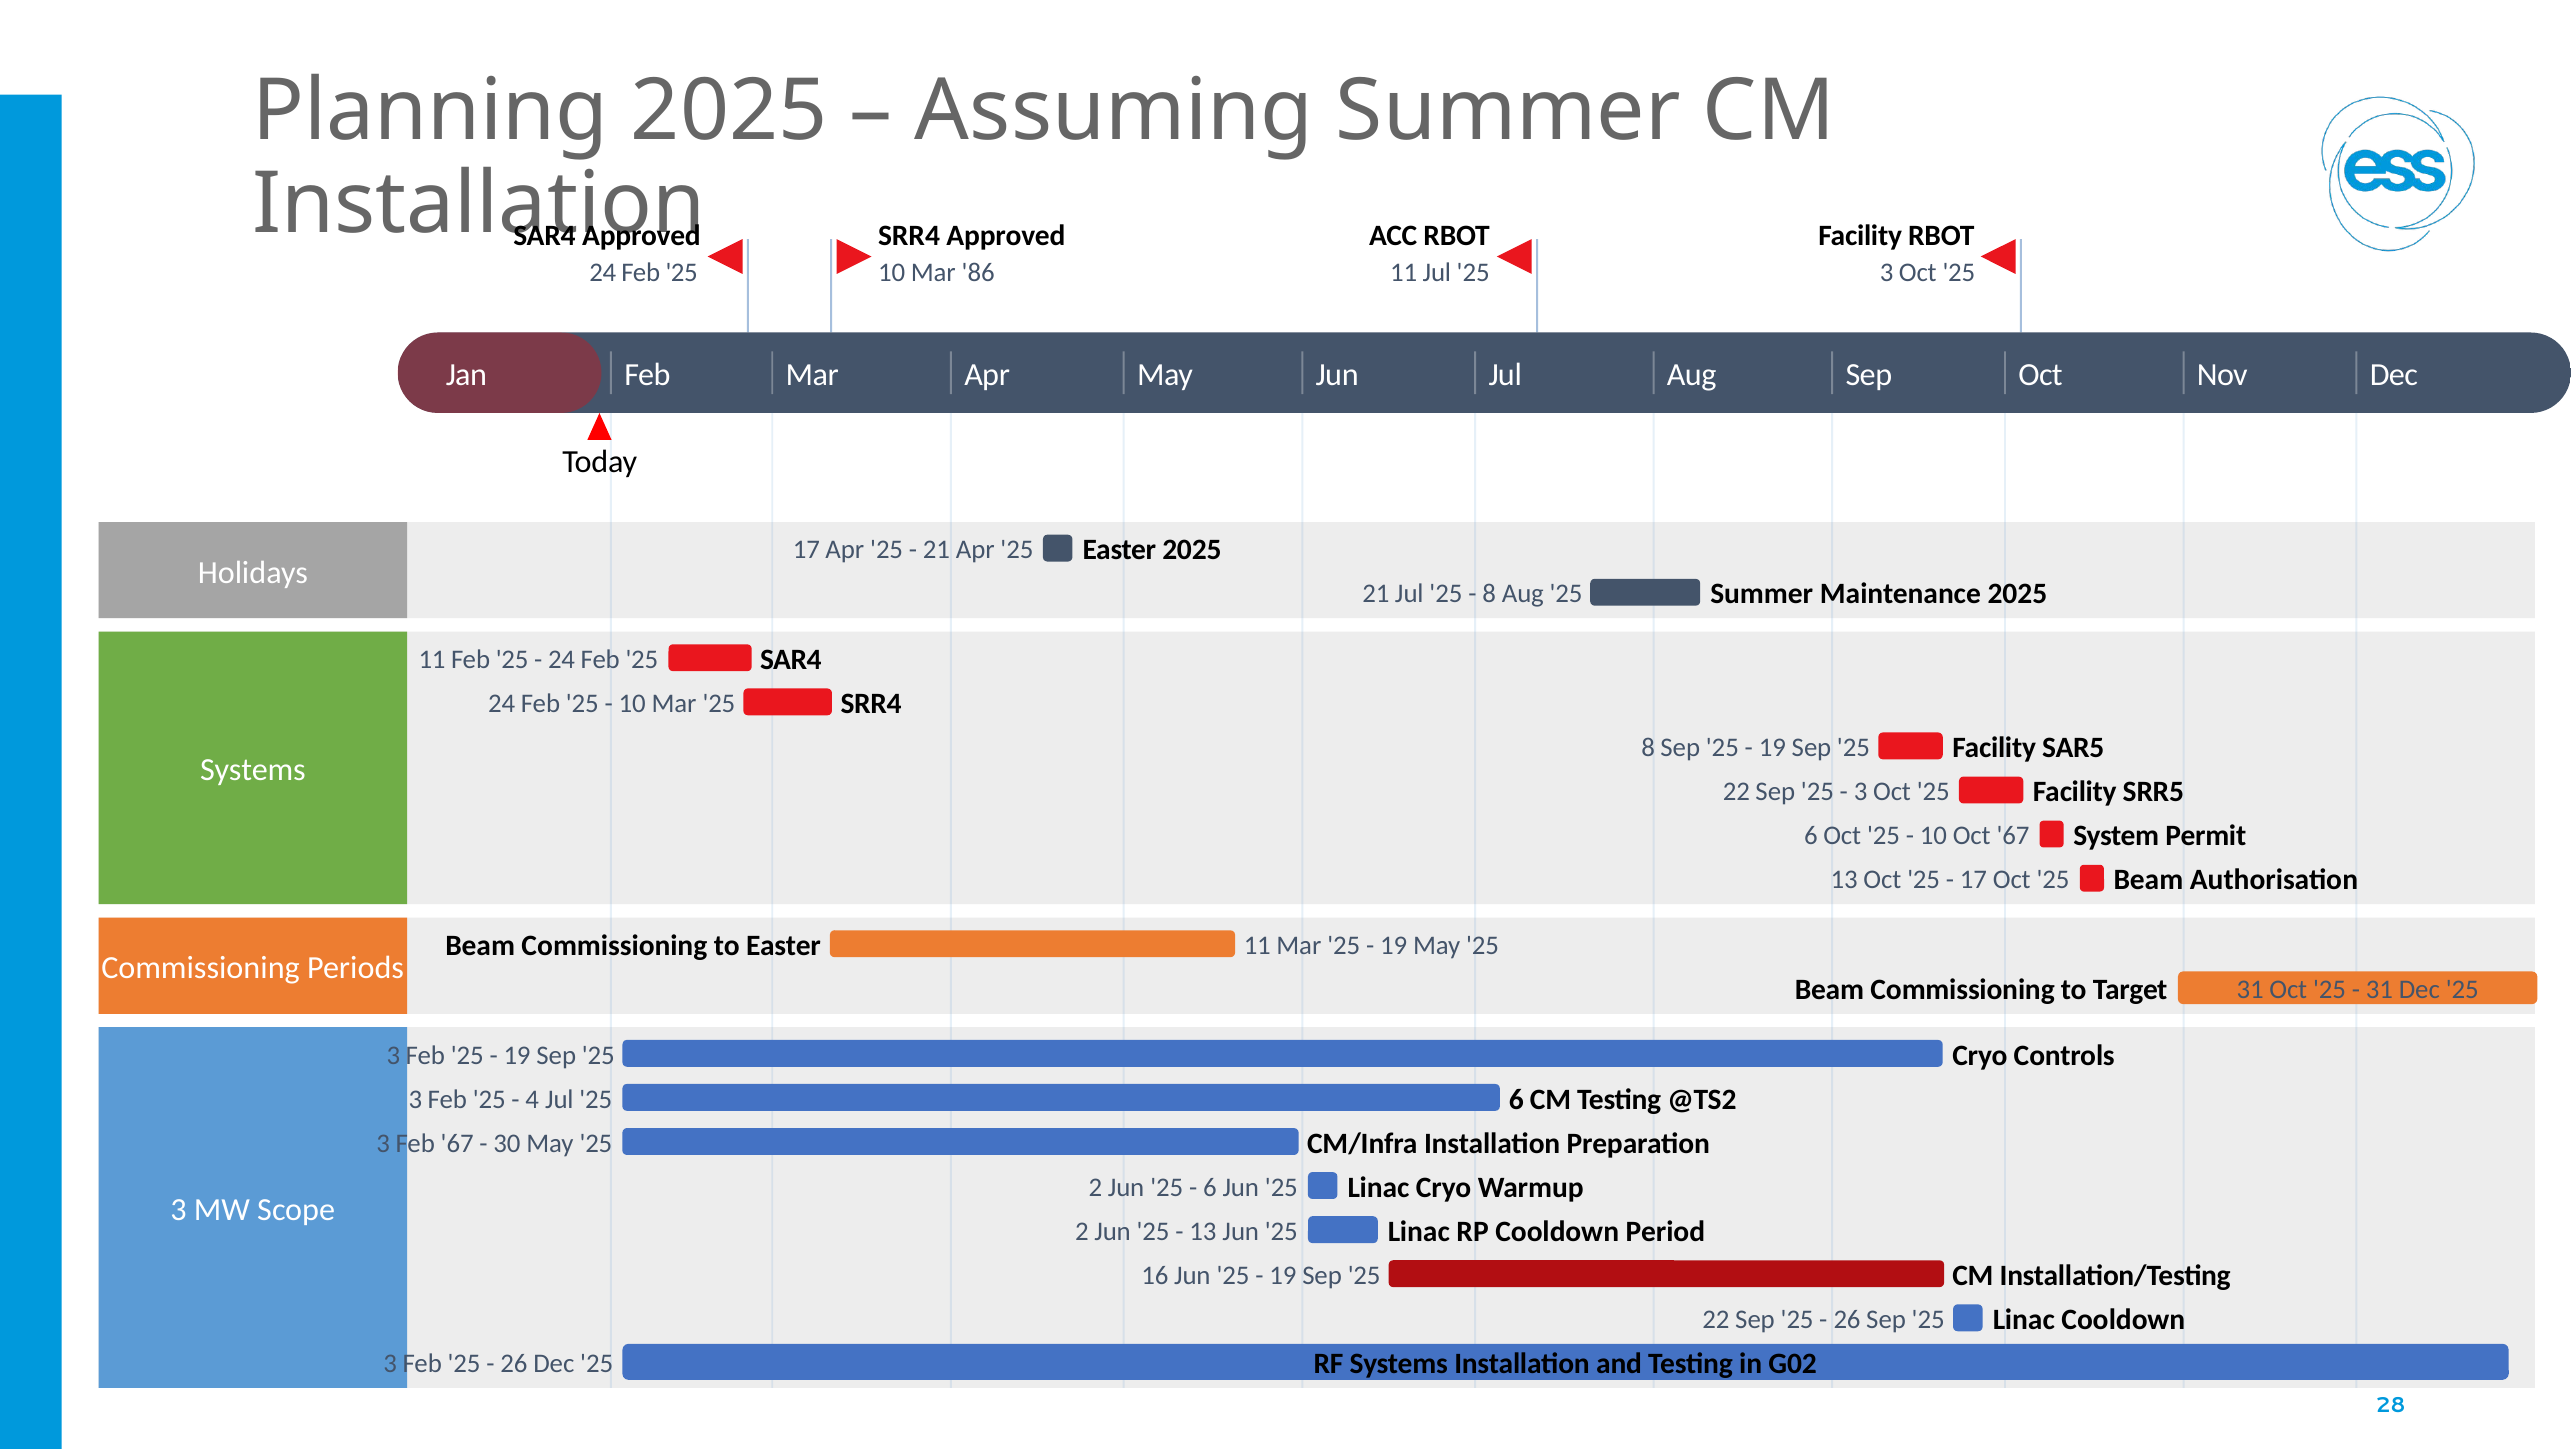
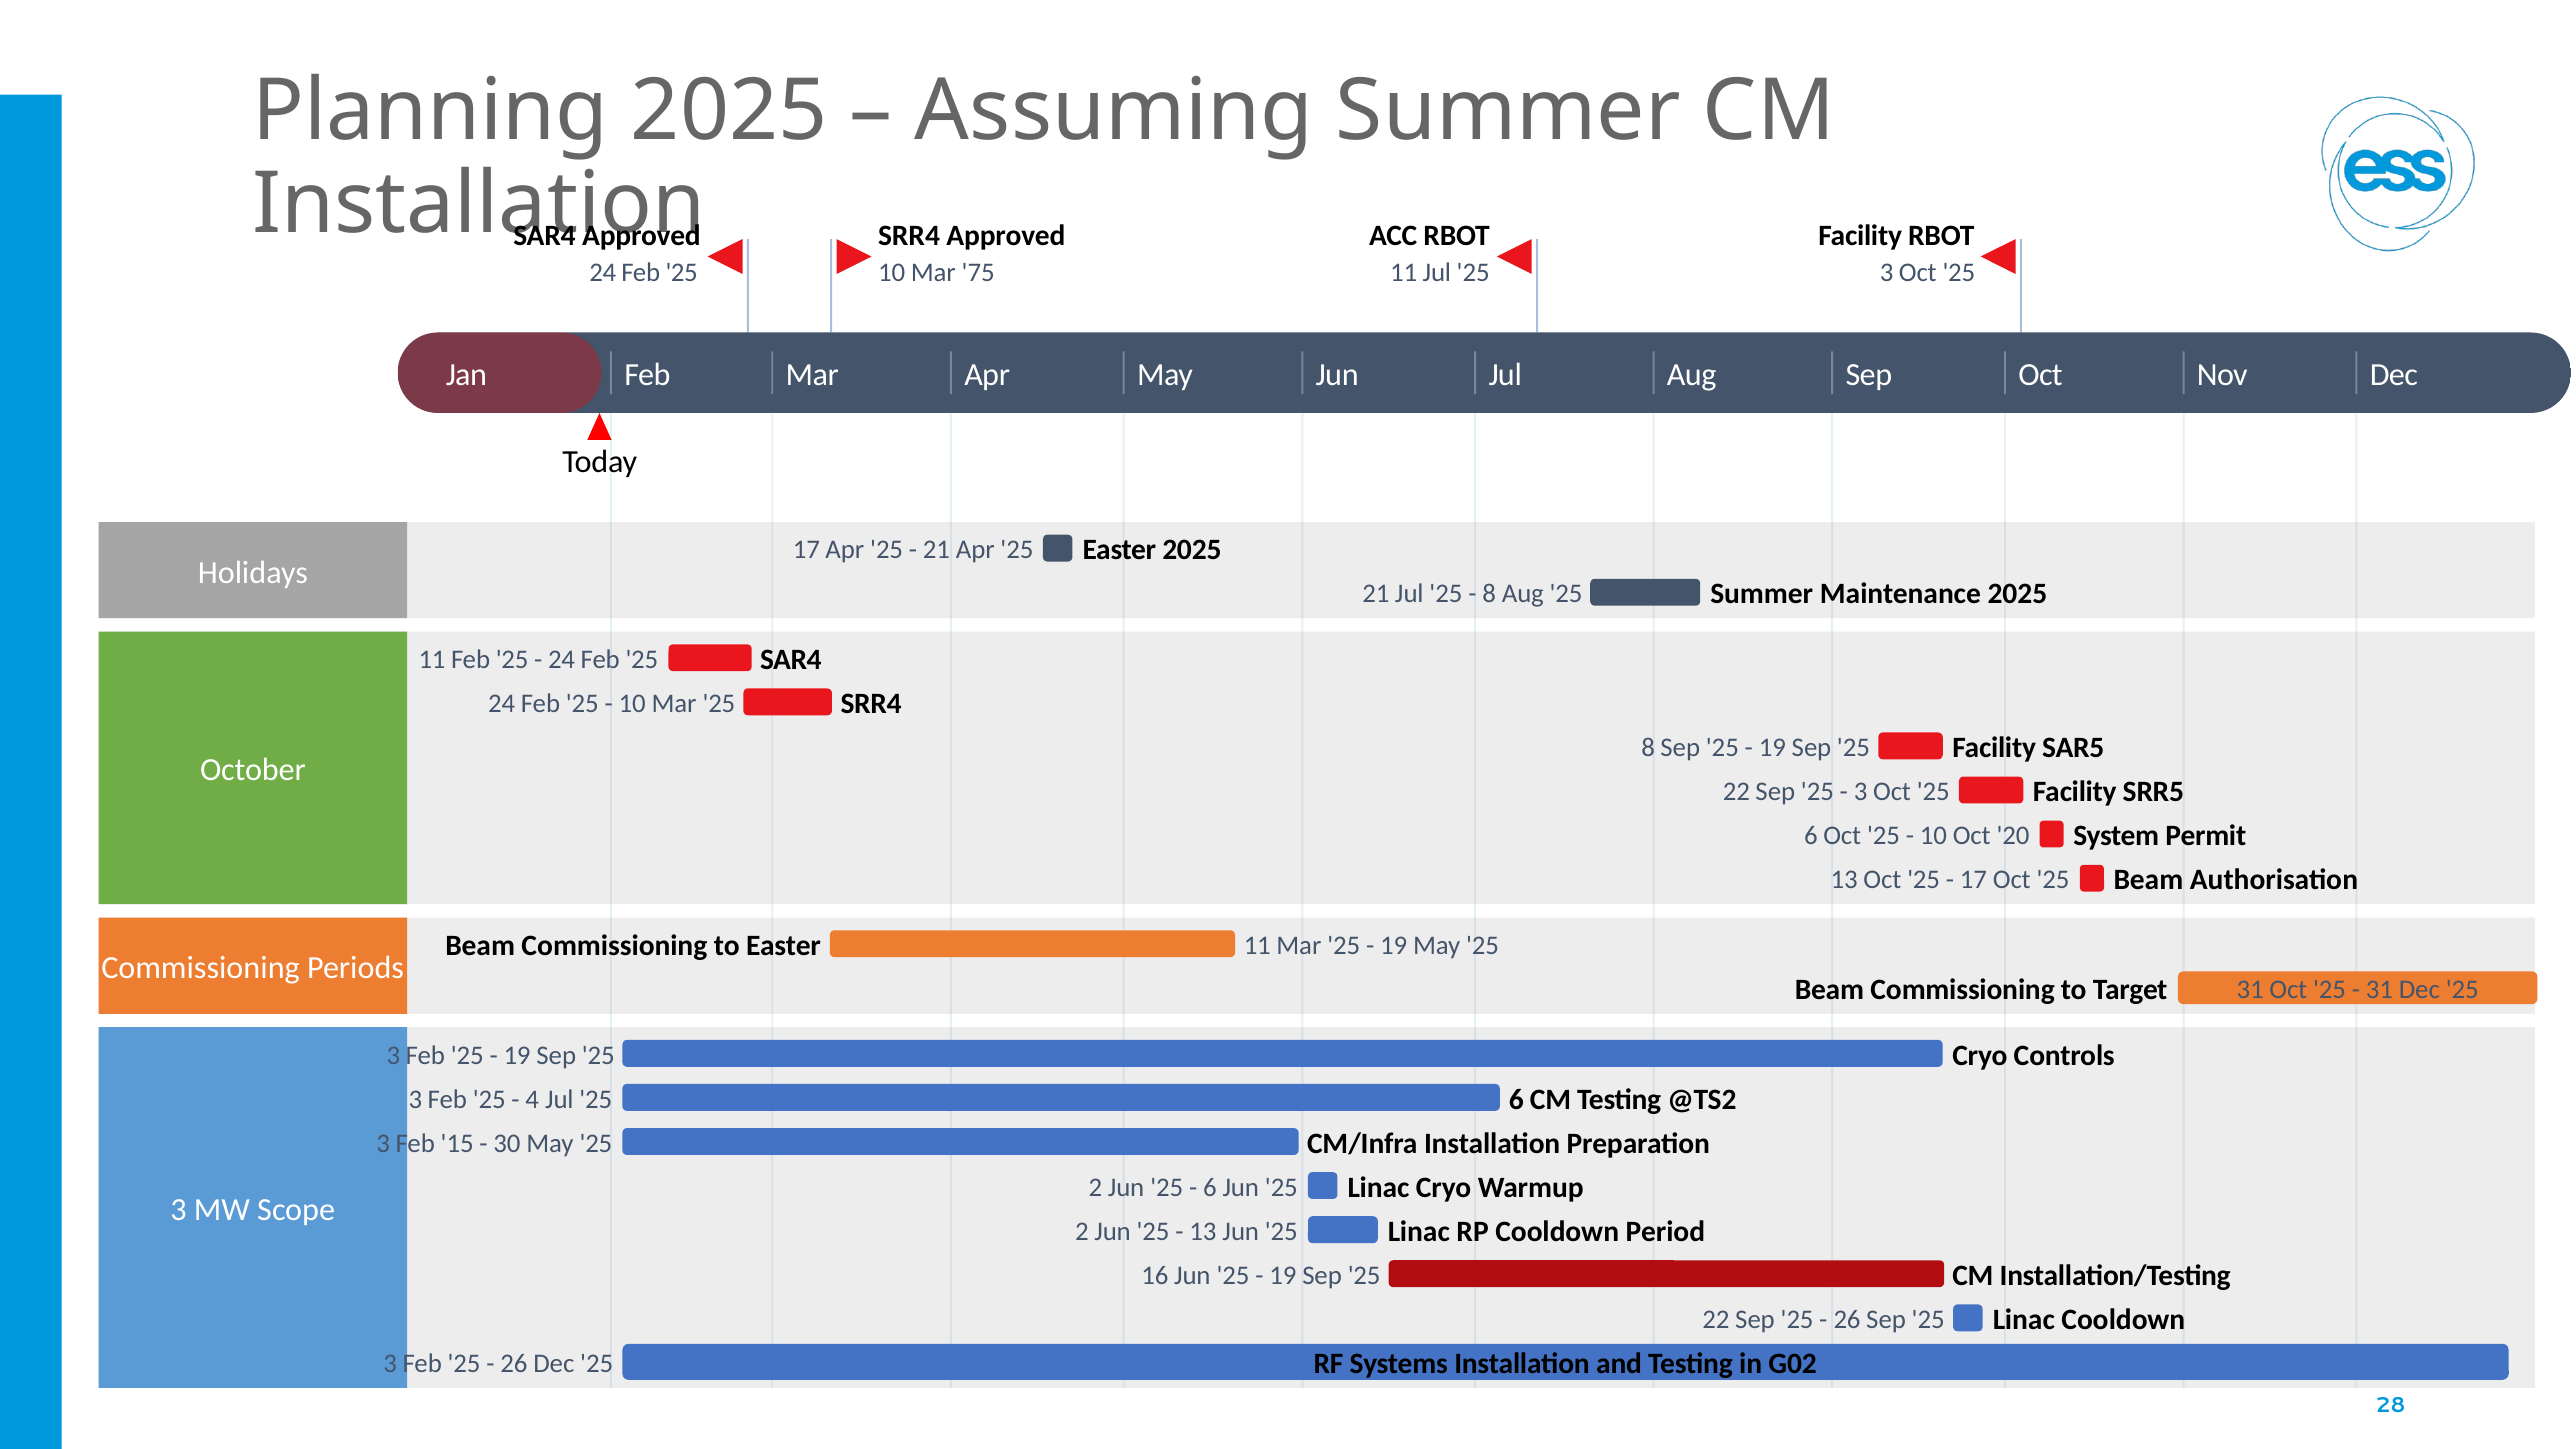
86: 86 -> 75 (978, 272)
Systems: Systems -> October (253, 770)
Oct 67: 67 -> 20 (2013, 836)
Feb 67: 67 -> 15 (457, 1143)
